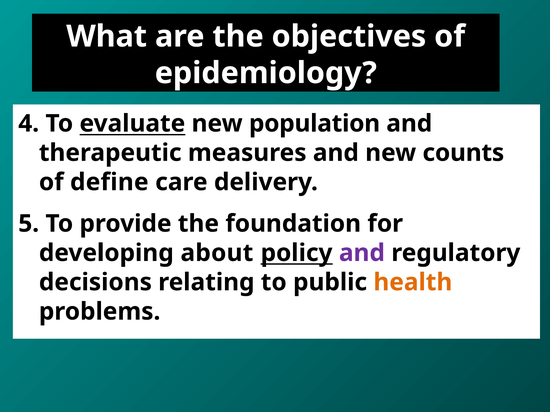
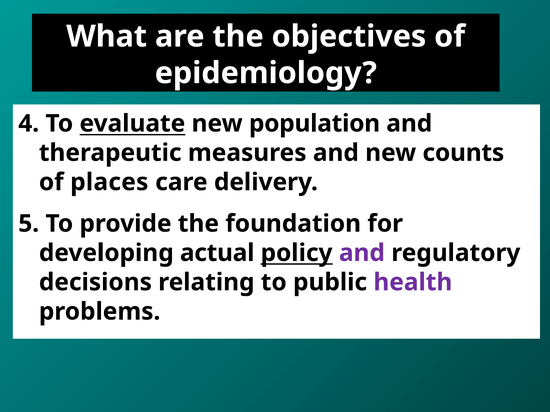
define: define -> places (109, 182)
about: about -> actual (217, 253)
health colour: orange -> purple (413, 283)
